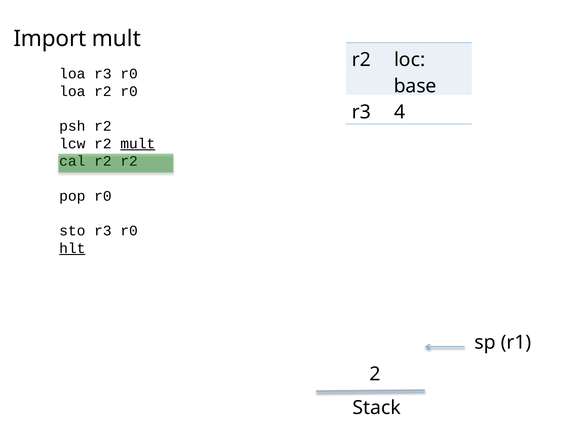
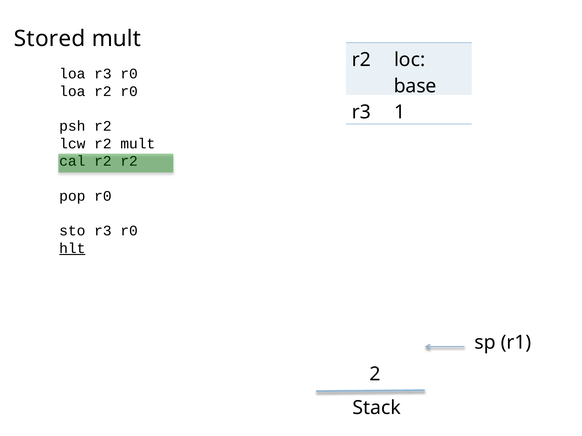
Import: Import -> Stored (50, 39)
4: 4 -> 1 (400, 112)
mult underline: present -> none (138, 144)
